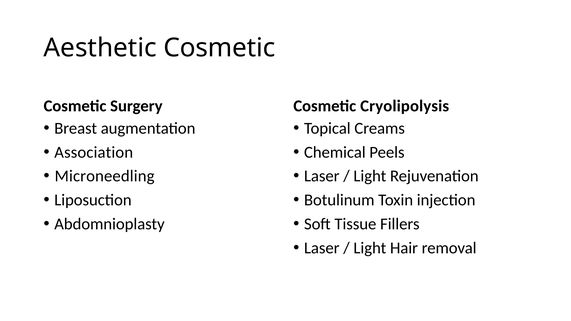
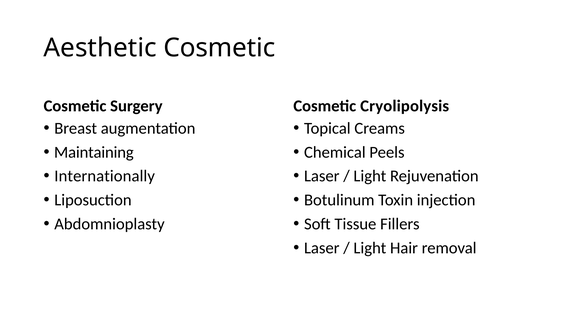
Association: Association -> Maintaining (94, 152)
Microneedling: Microneedling -> Internationally (105, 176)
